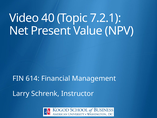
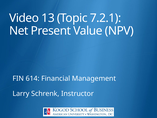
40: 40 -> 13 (48, 18)
